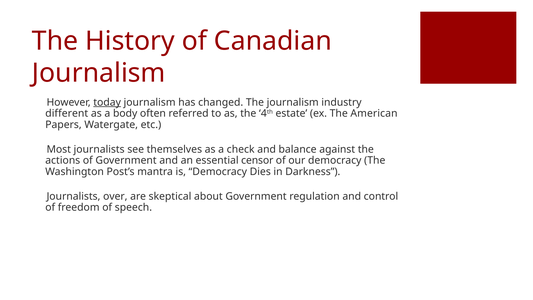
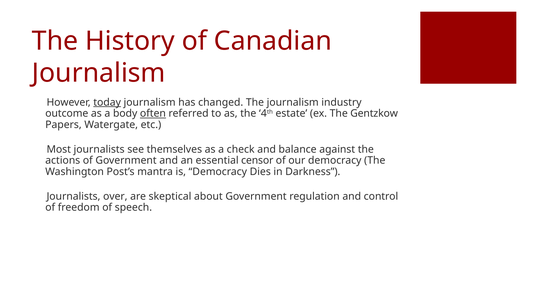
different: different -> outcome (67, 113)
often underline: none -> present (153, 113)
American: American -> Gentzkow (374, 113)
